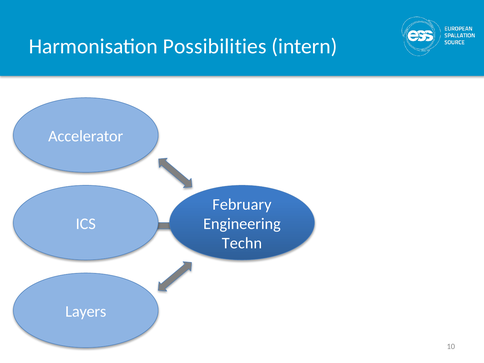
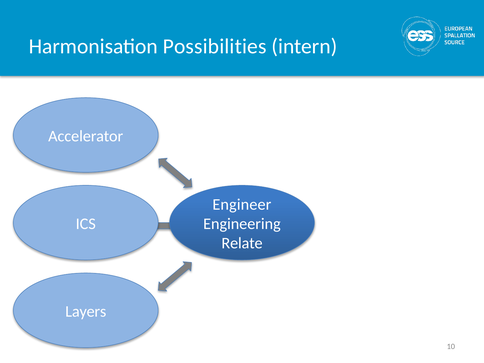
February: February -> Engineer (242, 204)
Techn: Techn -> Relate (242, 243)
